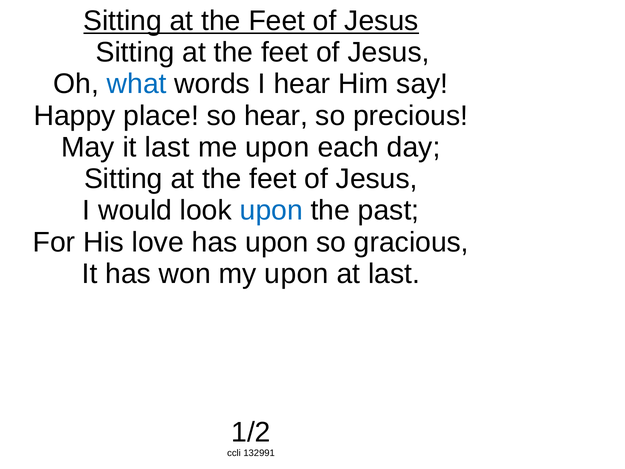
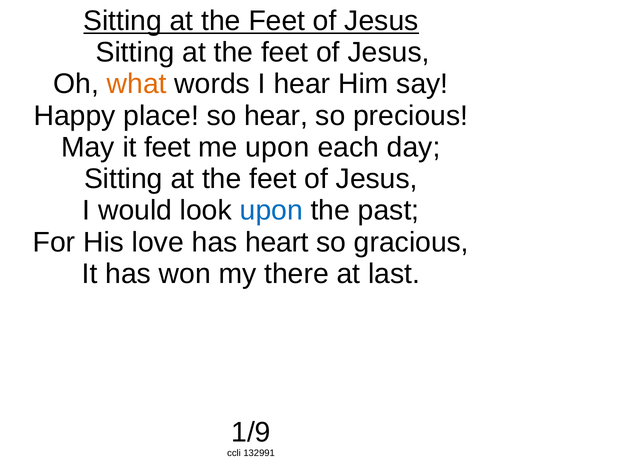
what colour: blue -> orange (137, 84)
it last: last -> feet (168, 147)
has upon: upon -> heart (277, 242)
my upon: upon -> there (297, 274)
1/2: 1/2 -> 1/9 (251, 432)
